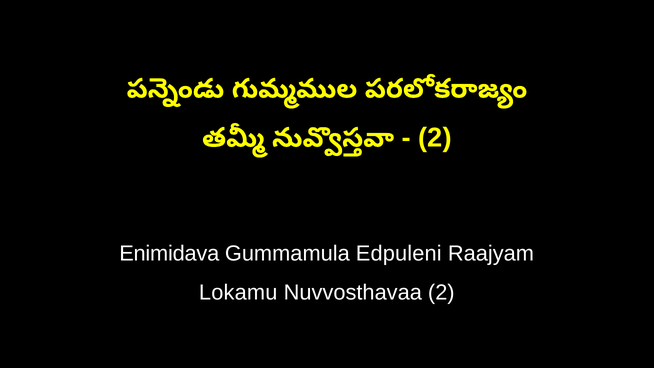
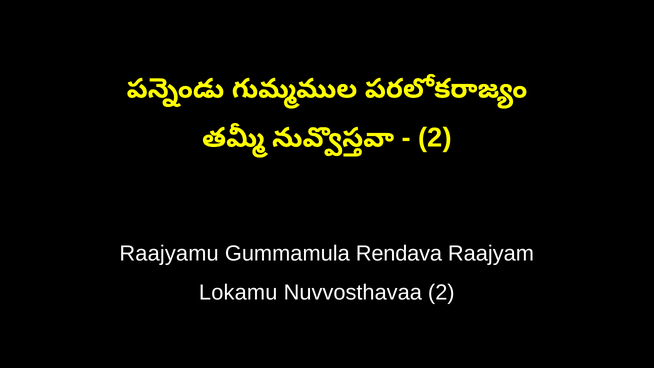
Enimidava: Enimidava -> Raajyamu (169, 253)
Edpuleni: Edpuleni -> Rendava (399, 253)
